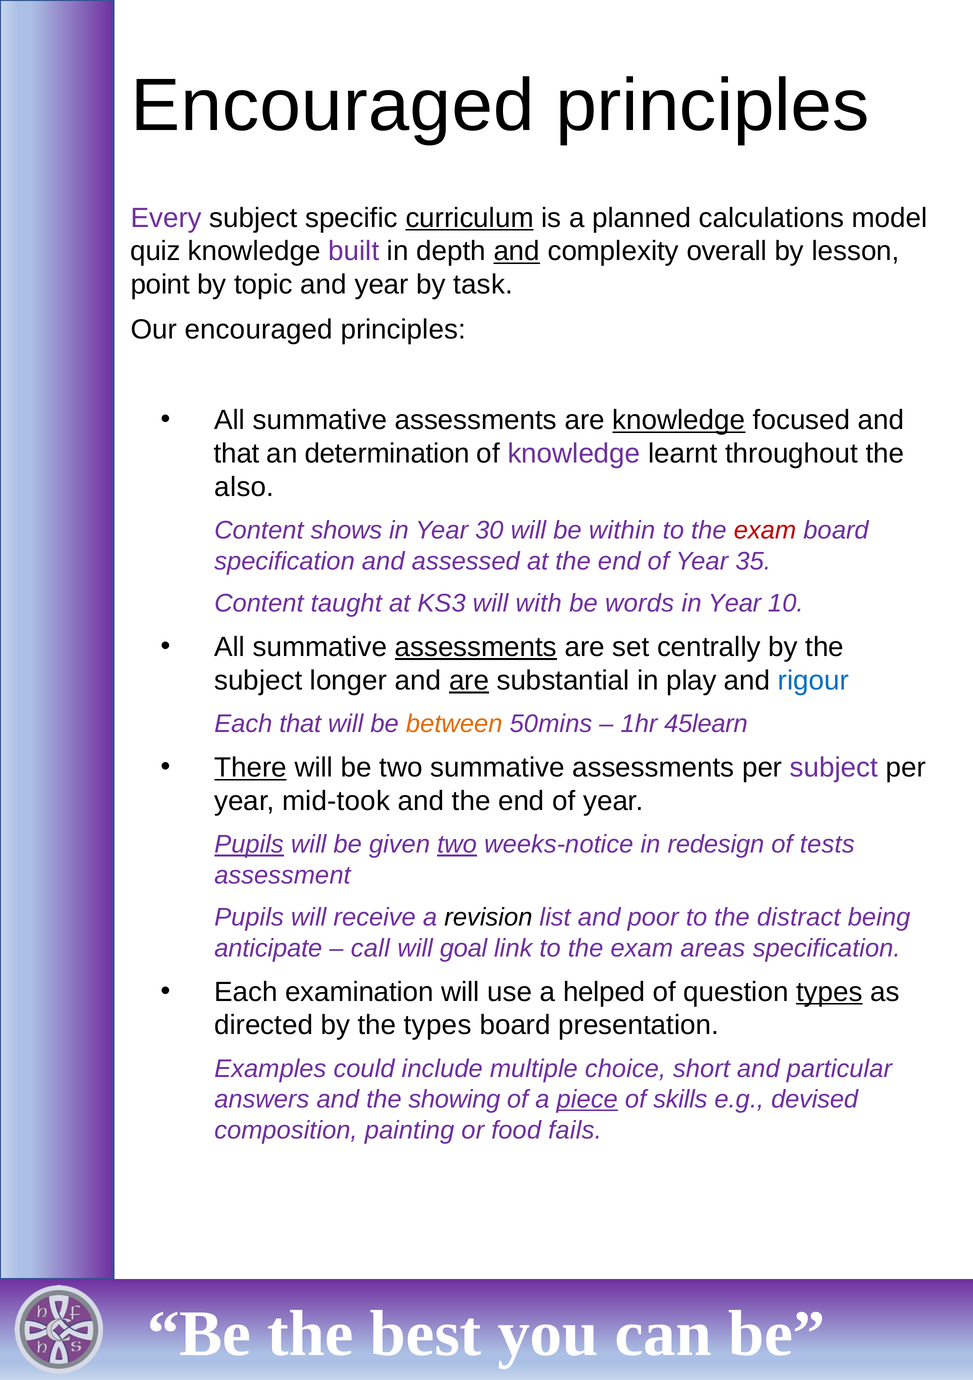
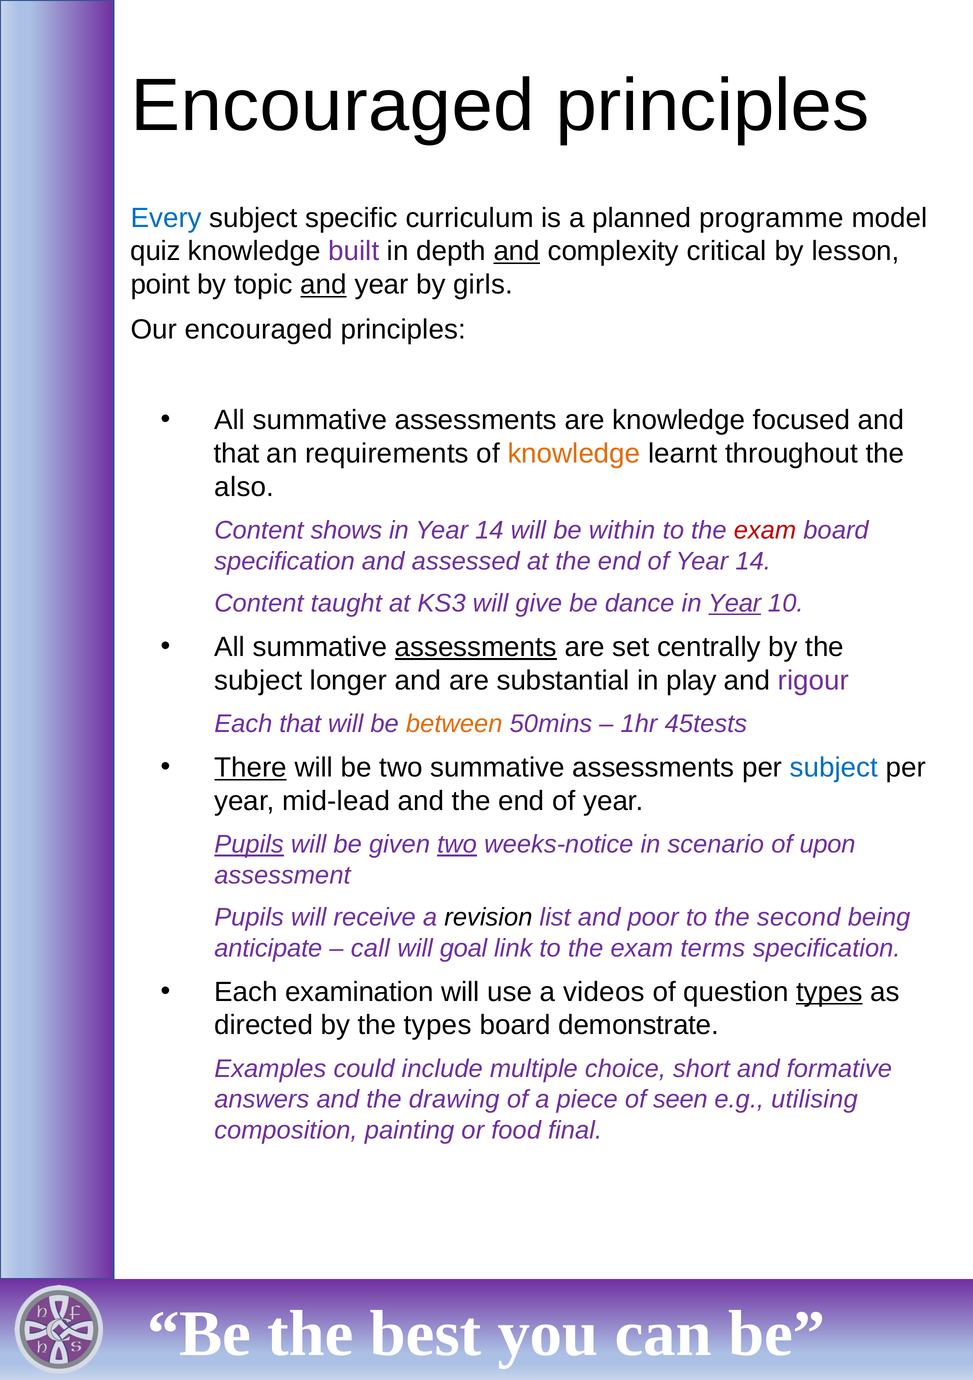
Every colour: purple -> blue (166, 218)
curriculum underline: present -> none (470, 218)
calculations: calculations -> programme (771, 218)
overall: overall -> critical (727, 251)
and underline: none -> present (324, 285)
task: task -> girls (483, 285)
knowledge underline: present -> none (679, 420)
determination: determination -> requirements (387, 454)
knowledge colour: purple -> orange (574, 454)
in Year 30: 30 -> 14 (489, 531)
of Year 35: 35 -> 14 (753, 561)
with: with -> give (539, 604)
words: words -> dance (640, 604)
Year underline: none -> present (735, 604)
are underline: present -> none (469, 681)
rigour colour: blue -> purple (813, 681)
45learn: 45learn -> 45tests (706, 724)
subject colour: purple -> blue (834, 768)
mid-took: mid-took -> mid-lead (336, 801)
redesign: redesign -> scenario (716, 845)
tests: tests -> upon (827, 845)
distract: distract -> second (799, 918)
areas: areas -> terms (713, 949)
helped: helped -> videos (604, 992)
presentation: presentation -> demonstrate (639, 1026)
particular: particular -> formative (839, 1069)
showing: showing -> drawing (454, 1100)
piece underline: present -> none (587, 1100)
skills: skills -> seen (680, 1100)
devised: devised -> utilising (814, 1100)
fails: fails -> final (575, 1131)
